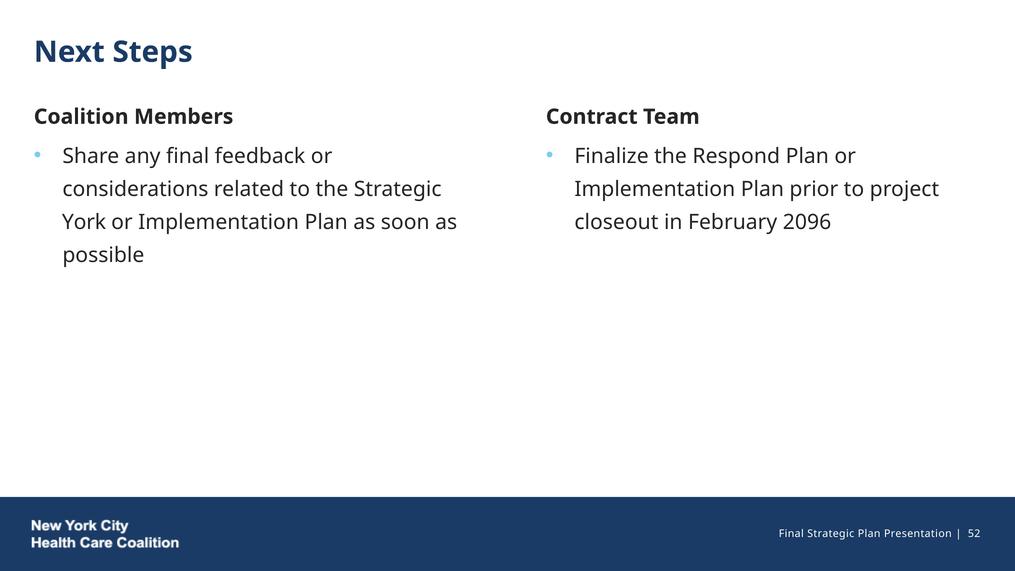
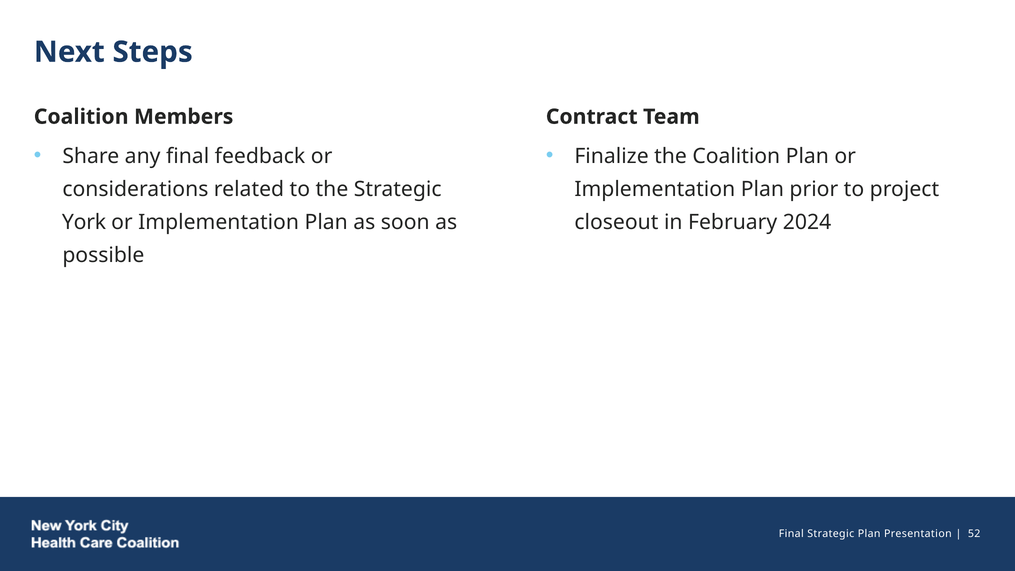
the Respond: Respond -> Coalition (736, 156)
2096: 2096 -> 2024 (807, 222)
